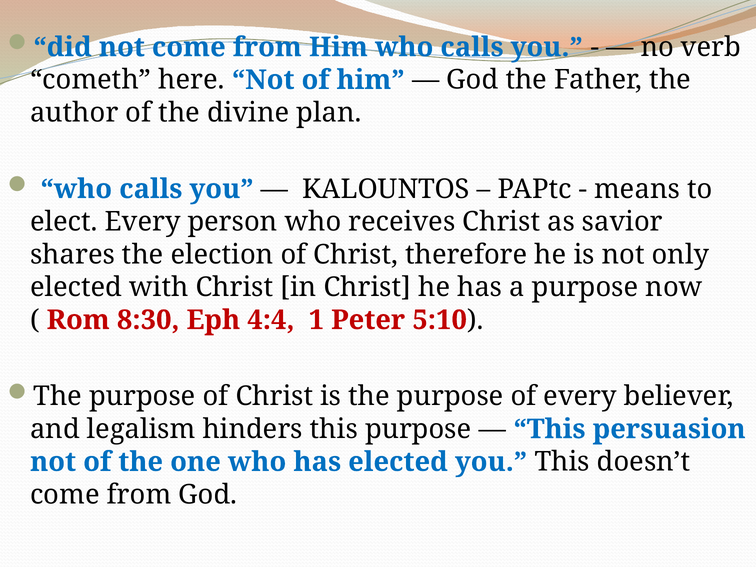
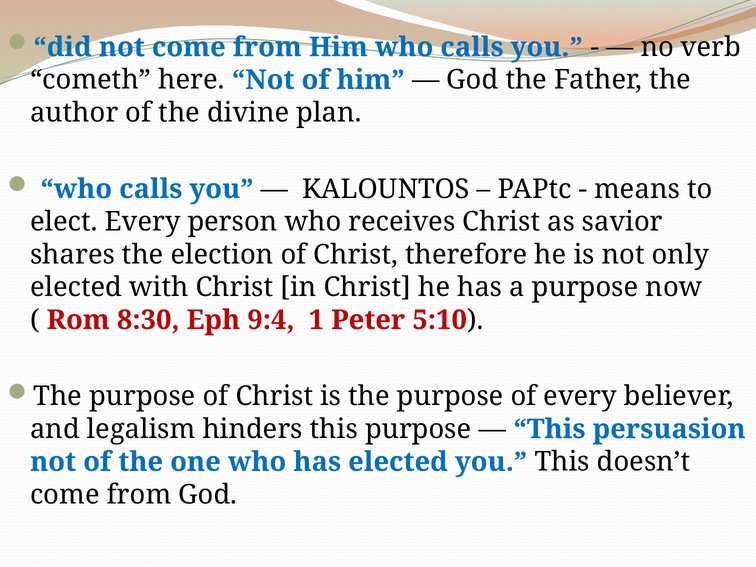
4:4: 4:4 -> 9:4 (271, 320)
